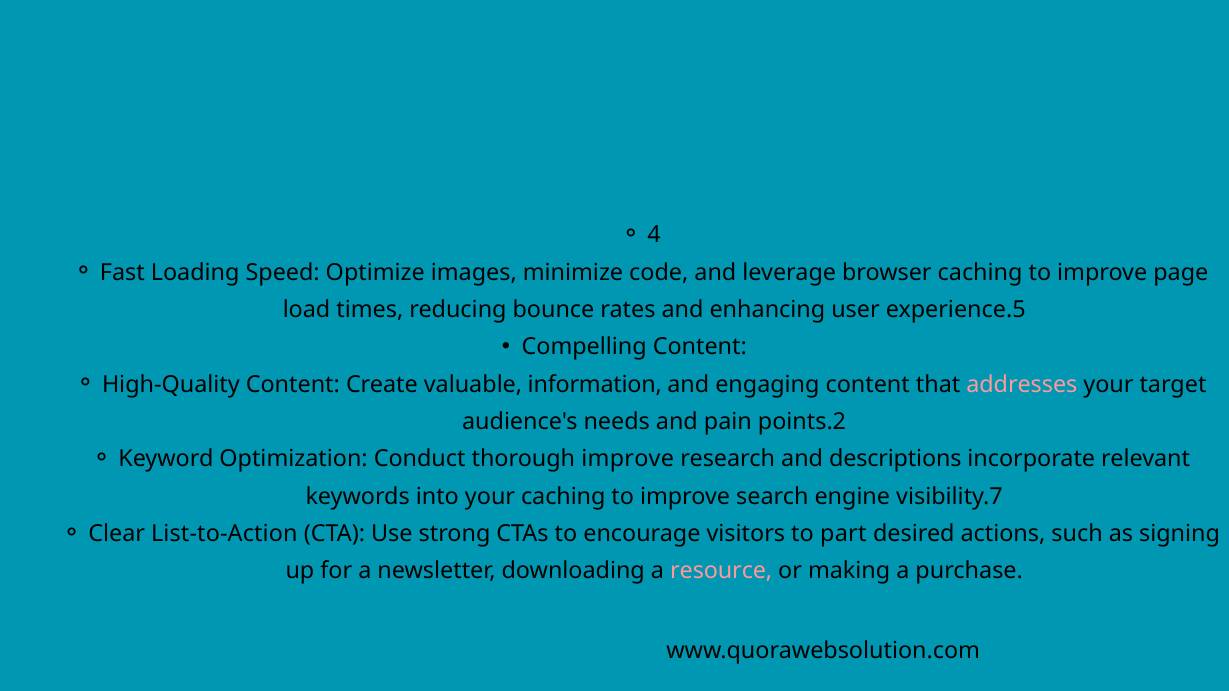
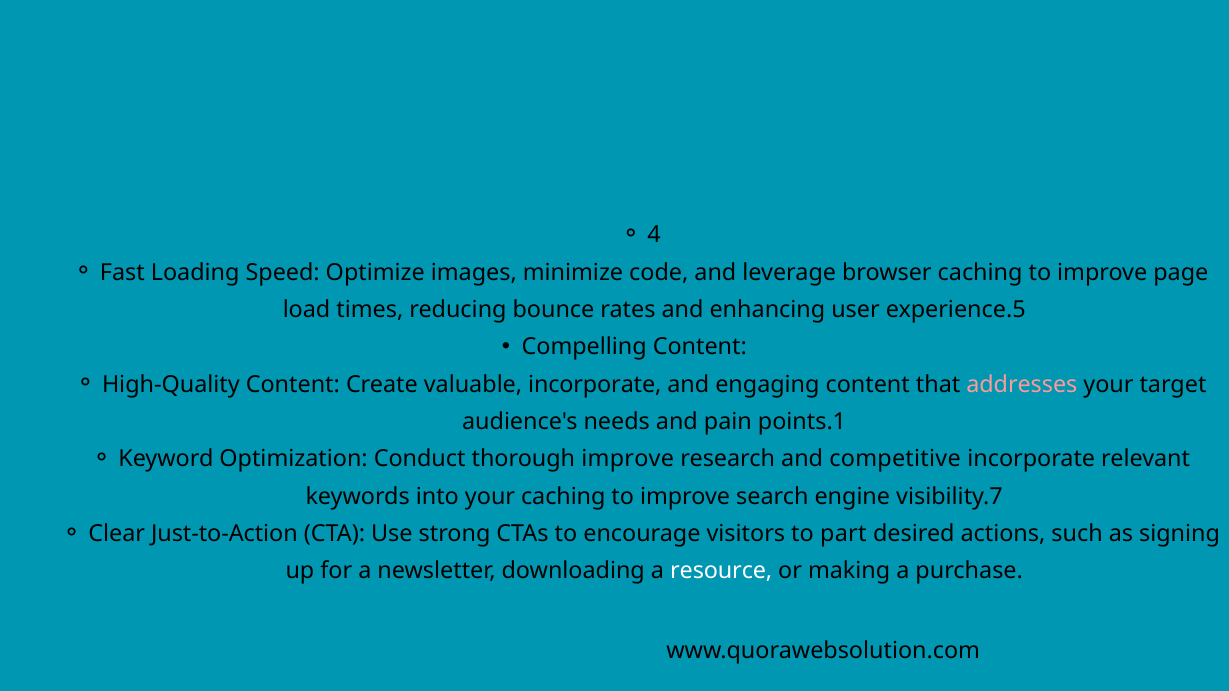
valuable information: information -> incorporate (595, 385)
points.2: points.2 -> points.1 (802, 422)
descriptions: descriptions -> competitive (895, 459)
List-to-Action: List-to-Action -> Just-to-Action (224, 534)
resource colour: pink -> white (721, 571)
